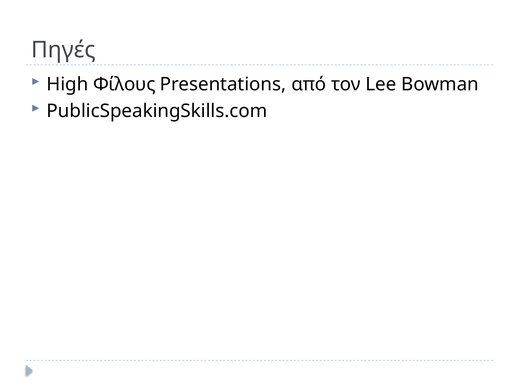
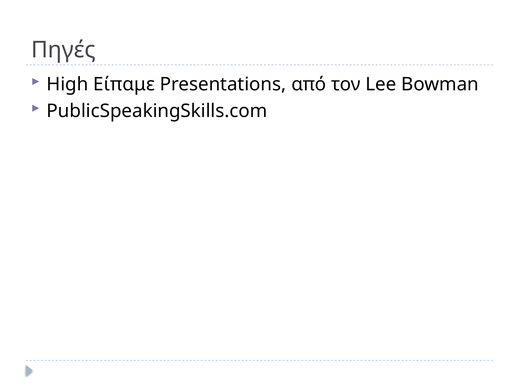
Φίλους: Φίλους -> Είπαμε (124, 84)
